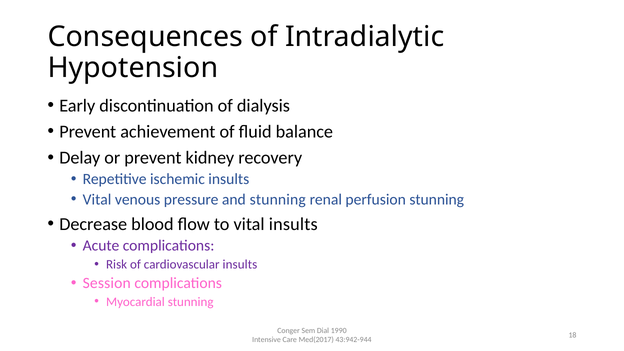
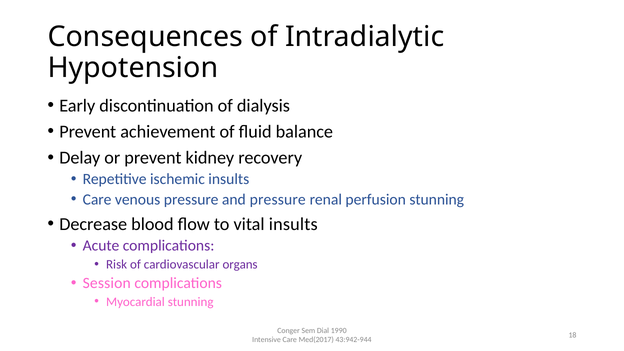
Vital: Vital -> Care (97, 199)
and stunning: stunning -> pressure (278, 199)
cardiovascular insults: insults -> organs (240, 264)
